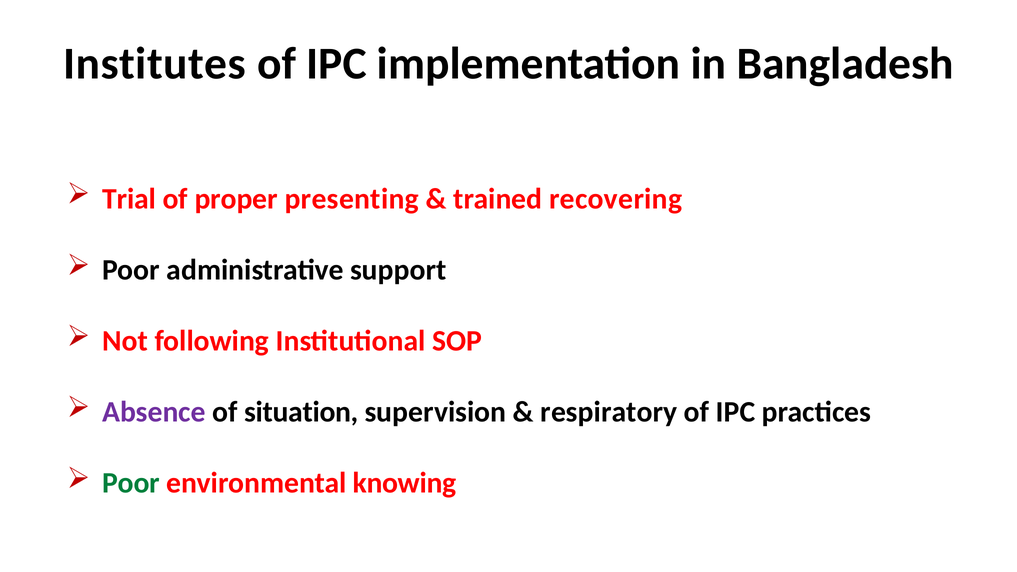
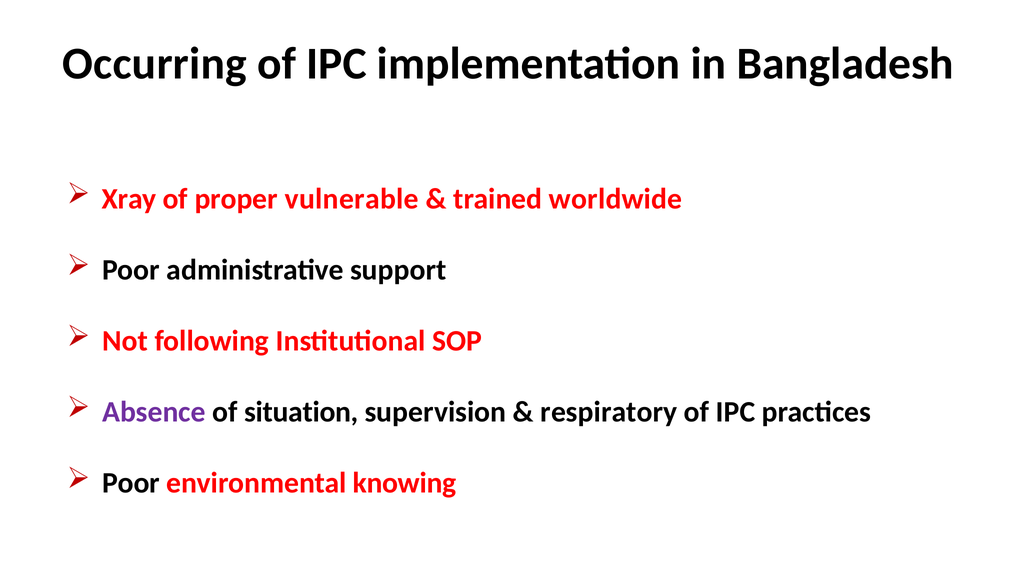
Institutes: Institutes -> Occurring (155, 64)
Trial: Trial -> Xray (129, 199)
presenting: presenting -> vulnerable (352, 199)
recovering: recovering -> worldwide (616, 199)
Poor colour: green -> black (131, 483)
